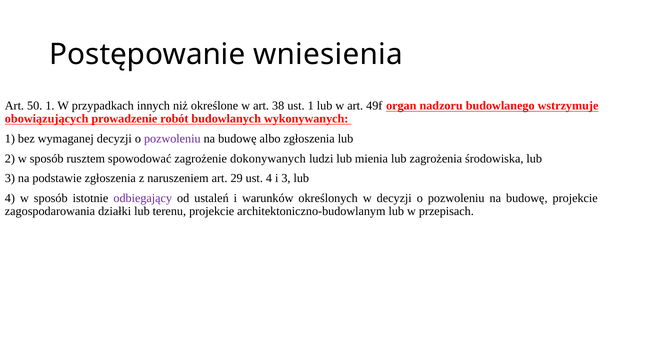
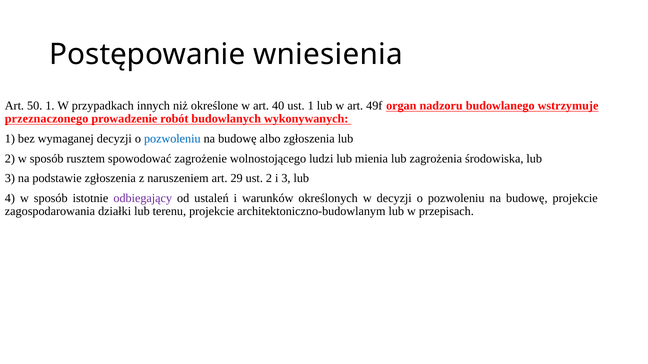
38: 38 -> 40 (278, 106)
obowiązujących: obowiązujących -> przeznaczonego (47, 119)
pozwoleniu colour: purple -> blue (172, 139)
dokonywanych: dokonywanych -> wolnostojącego (268, 159)
ust 4: 4 -> 2 (269, 179)
